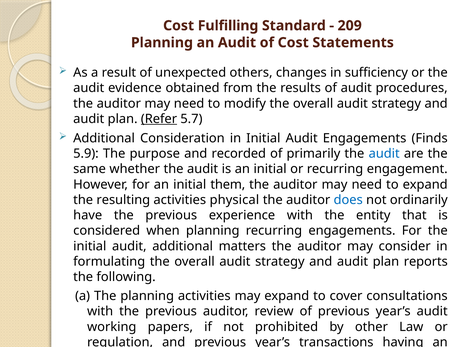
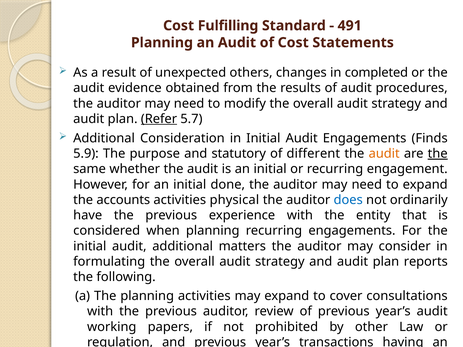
209: 209 -> 491 (350, 26)
sufficiency: sufficiency -> completed (376, 73)
recorded: recorded -> statutory (239, 154)
primarily: primarily -> different (313, 154)
audit colour: blue -> orange (384, 154)
the underline: none -> present (438, 154)
them: them -> done (228, 185)
resulting: resulting -> accounts (123, 200)
